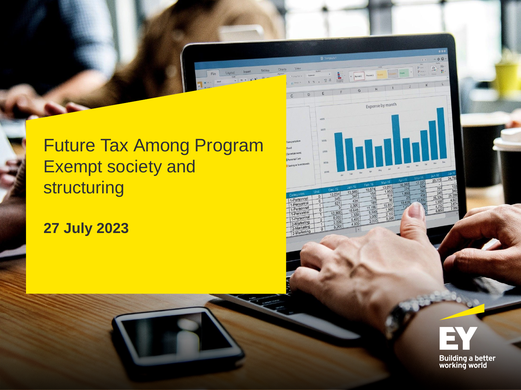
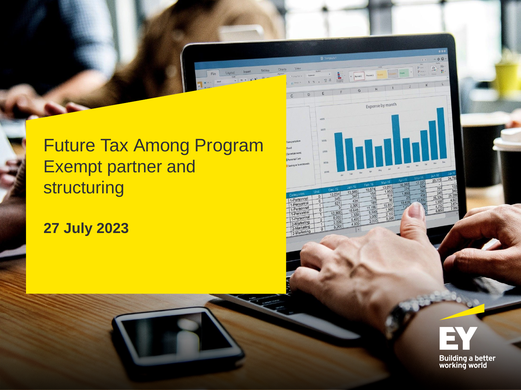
society: society -> partner (135, 167)
